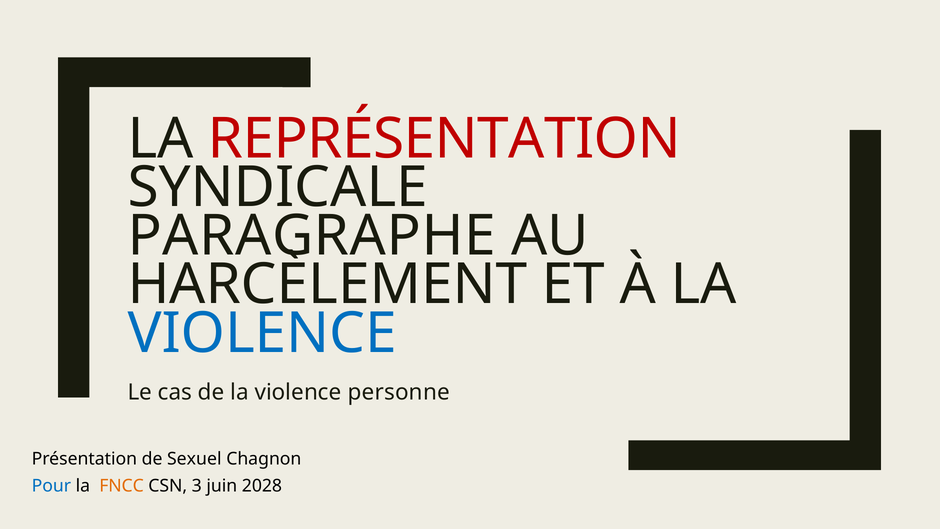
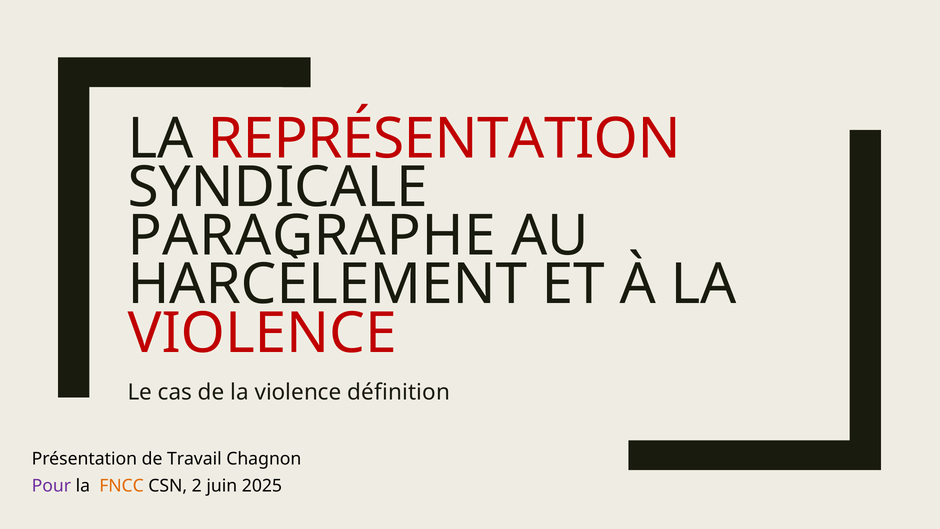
VIOLENCE colour: blue -> red (262, 333)
personne: personne -> définition (399, 392)
Sexuel: Sexuel -> Travail (194, 459)
Pour colour: blue -> purple (51, 486)
3: 3 -> 2 (197, 486)
2028: 2028 -> 2025 (262, 486)
